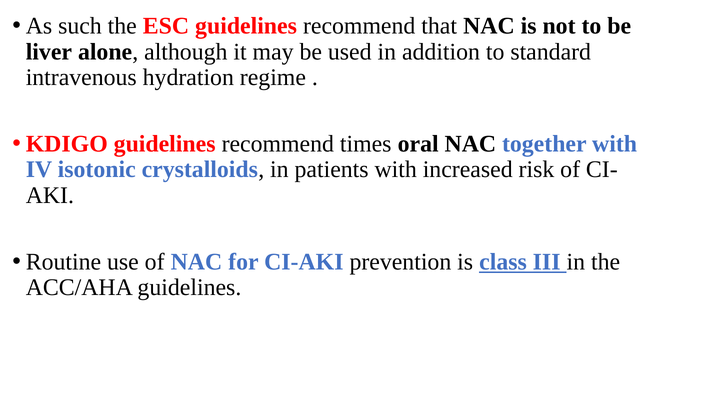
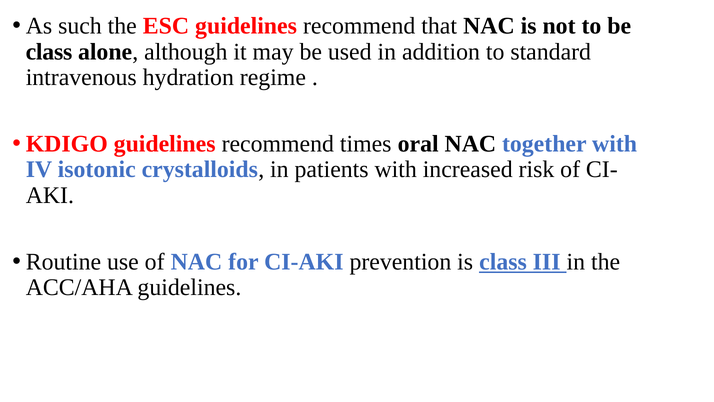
liver: liver -> class (49, 52)
